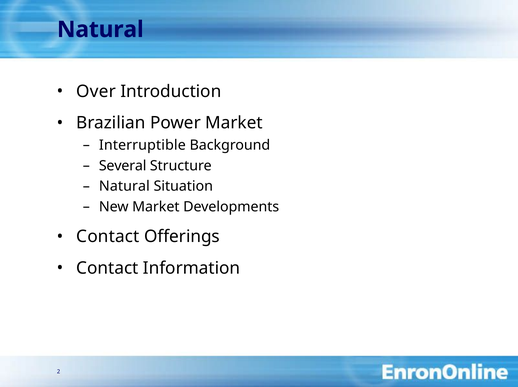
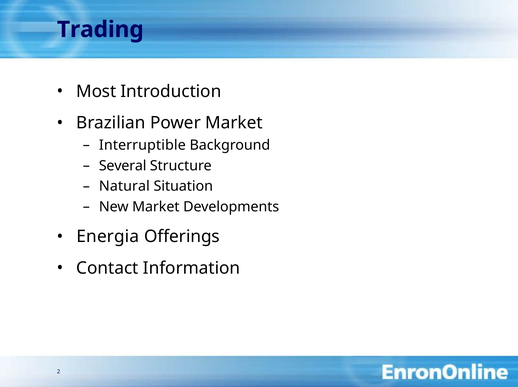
Natural: Natural -> Trading (100, 29)
Over: Over -> Most (96, 91)
Contact: Contact -> Energia (108, 236)
